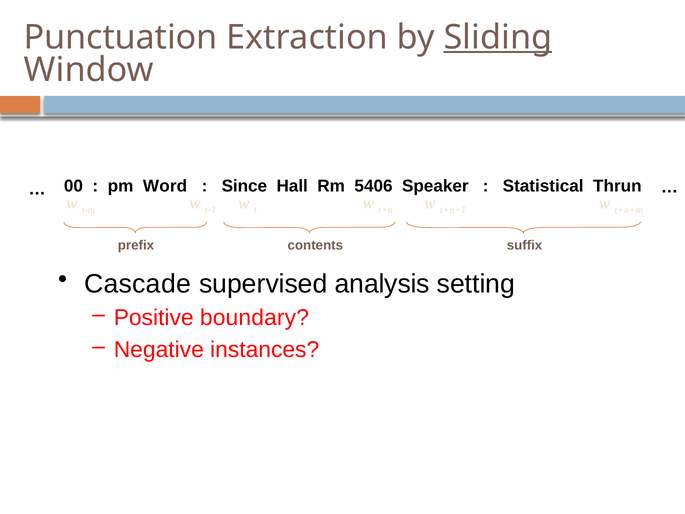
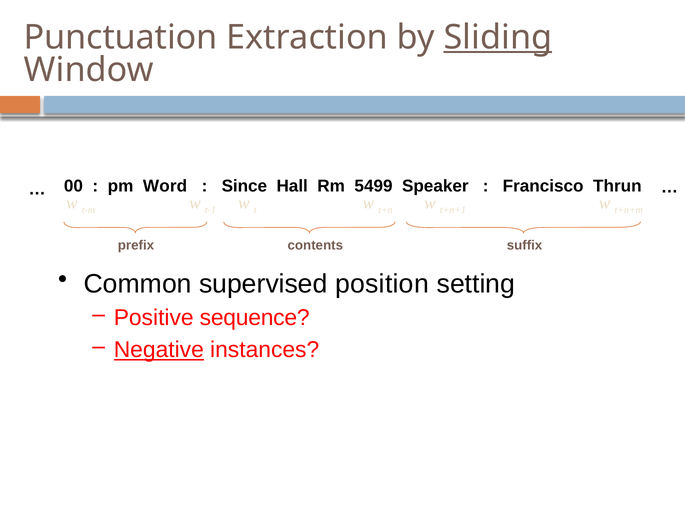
5406: 5406 -> 5499 (374, 186)
Statistical: Statistical -> Francisco (543, 186)
Cascade: Cascade -> Common (138, 284)
analysis: analysis -> position (382, 284)
boundary: boundary -> sequence (255, 318)
Negative underline: none -> present (159, 350)
